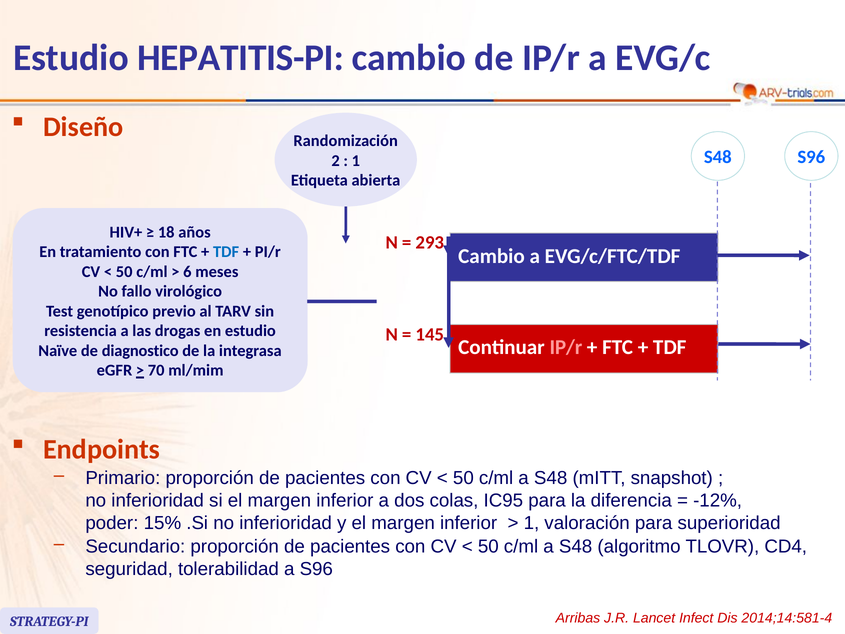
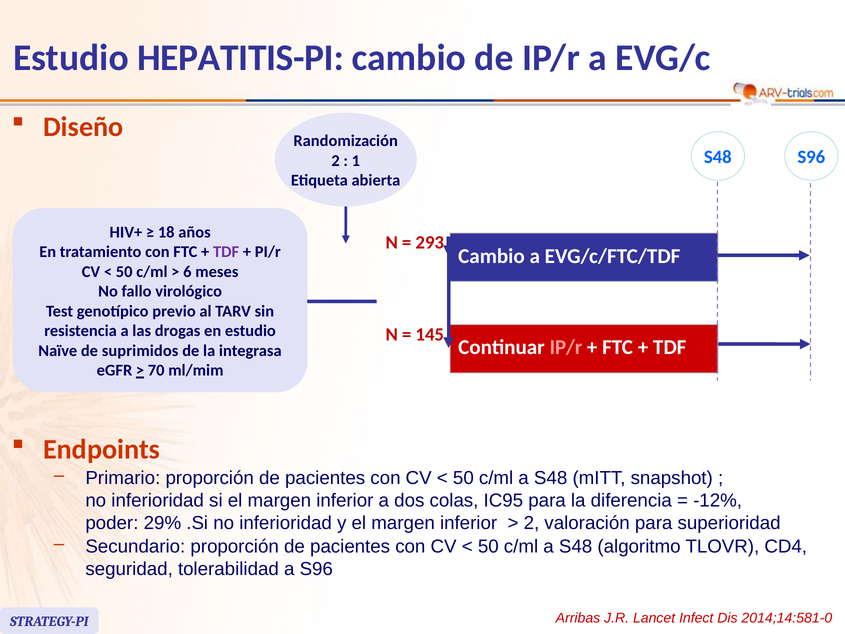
TDF colour: blue -> purple (226, 252)
diagnostico: diagnostico -> suprimidos (140, 350)
15%: 15% -> 29% (162, 523)
1: 1 -> 2 (532, 523)
2014;14:581-4: 2014;14:581-4 -> 2014;14:581-0 (787, 618)
